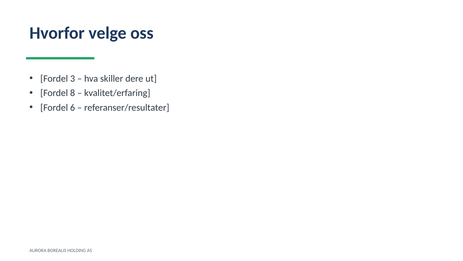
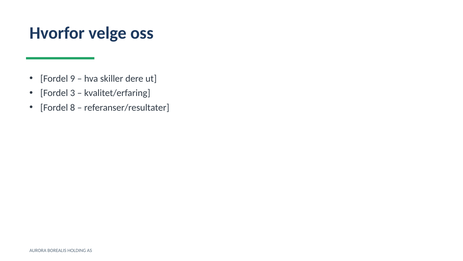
3: 3 -> 9 (73, 78)
8: 8 -> 3 (73, 93)
6: 6 -> 8 (73, 107)
